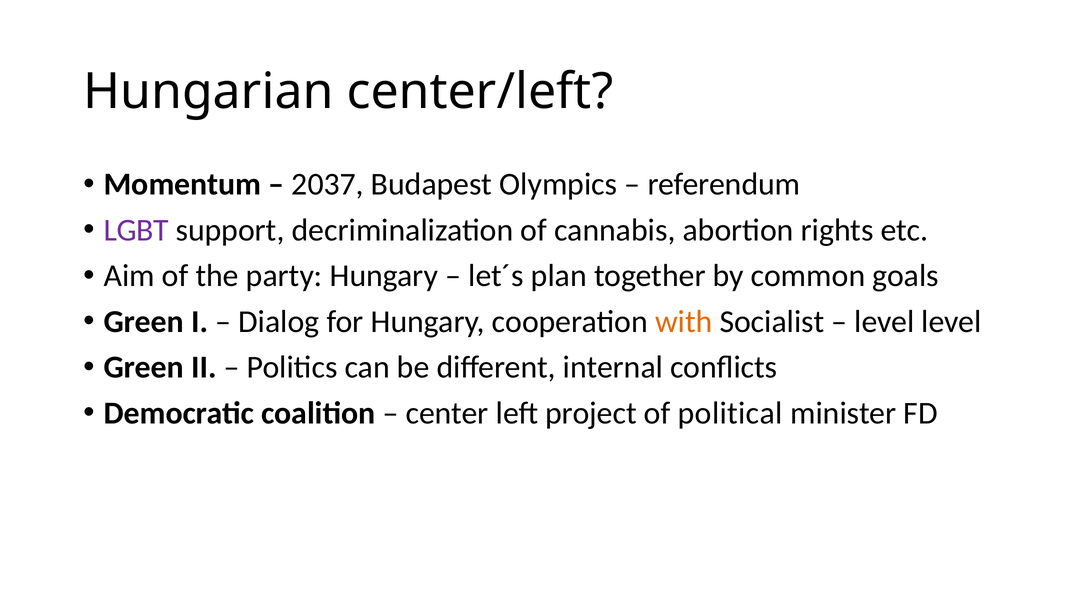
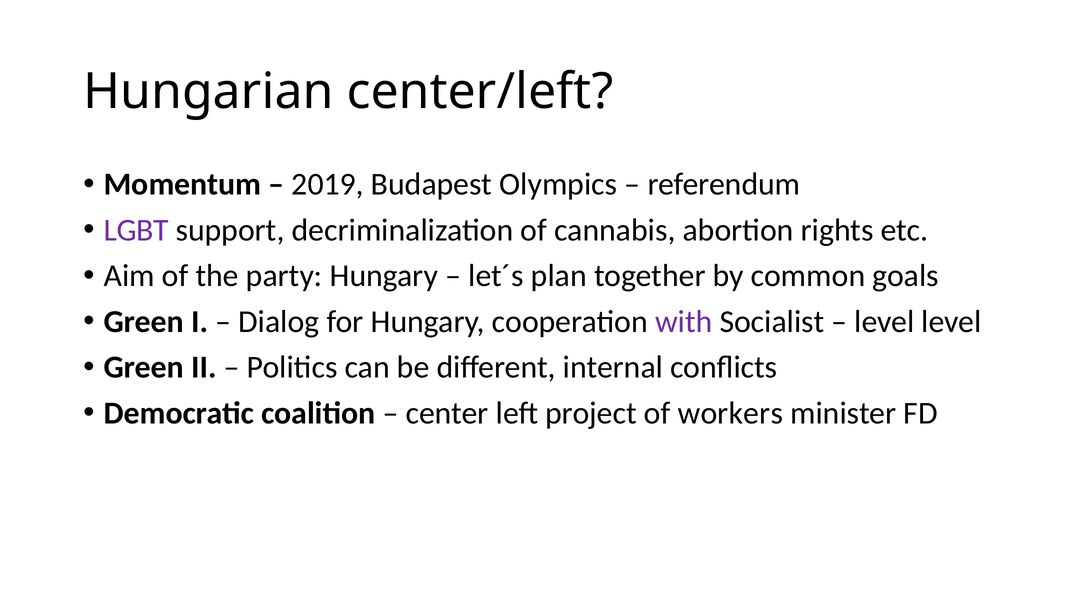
2037: 2037 -> 2019 (328, 185)
with colour: orange -> purple (684, 322)
political: political -> workers (730, 413)
